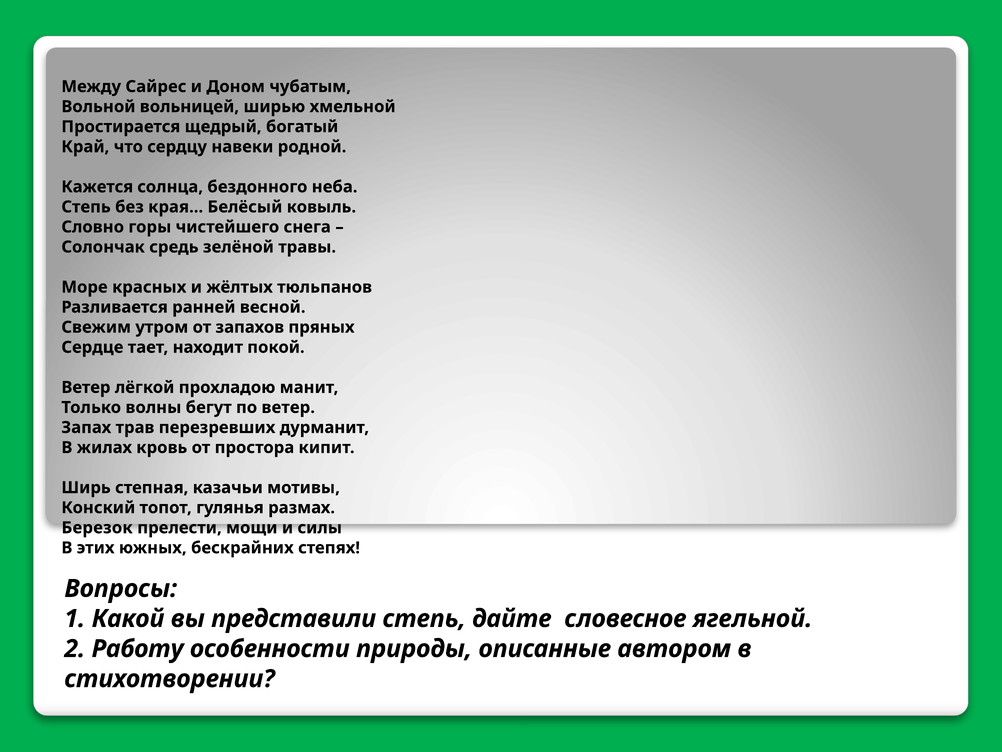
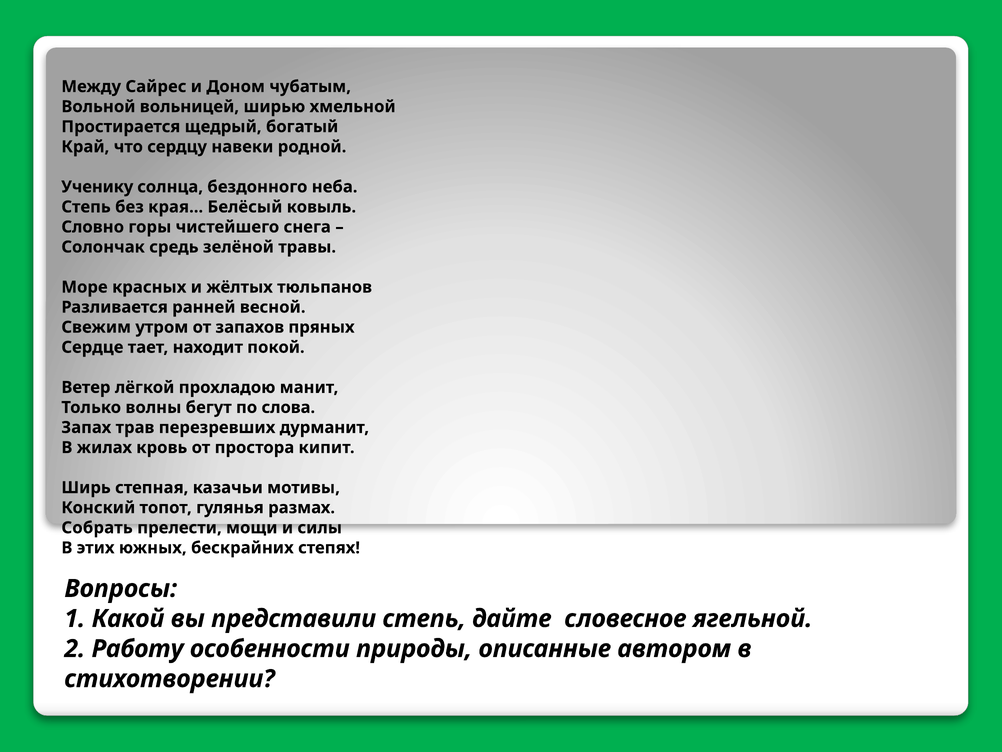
Кажется: Кажется -> Ученику (97, 187)
по ветер: ветер -> слова (288, 407)
Березок: Березок -> Собрать (97, 527)
